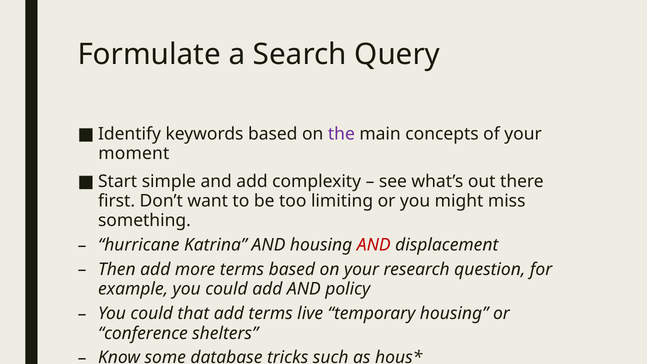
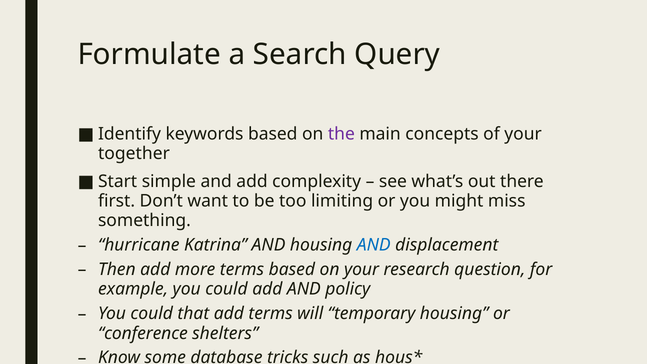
moment: moment -> together (134, 153)
AND colour: red -> blue (374, 245)
live: live -> will (310, 314)
